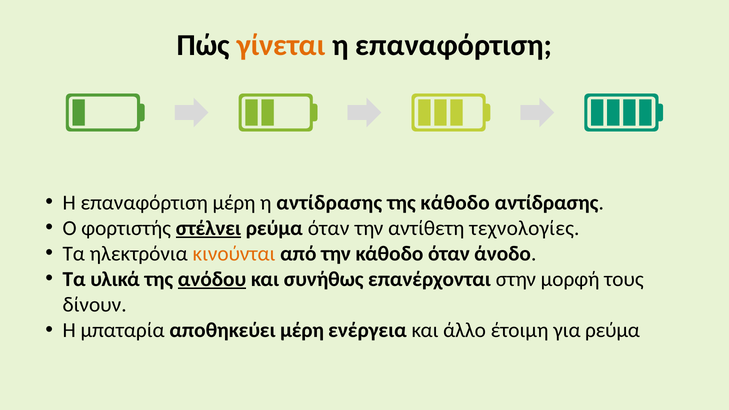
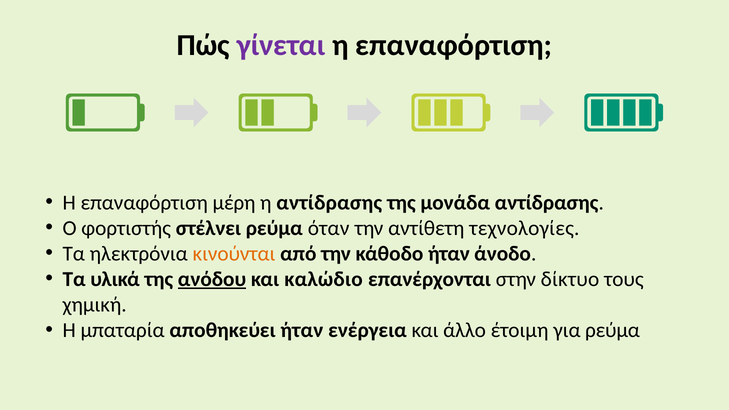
γίνεται colour: orange -> purple (281, 45)
της κάθοδο: κάθοδο -> μονάδα (455, 203)
στέλνει underline: present -> none (208, 228)
κάθοδο όταν: όταν -> ήταν (449, 254)
συνήθως: συνήθως -> καλώδιο (323, 279)
μορφή: μορφή -> δίκτυο (570, 279)
δίνουν: δίνουν -> χημική (95, 305)
αποθηκεύει μέρη: μέρη -> ήταν (302, 330)
